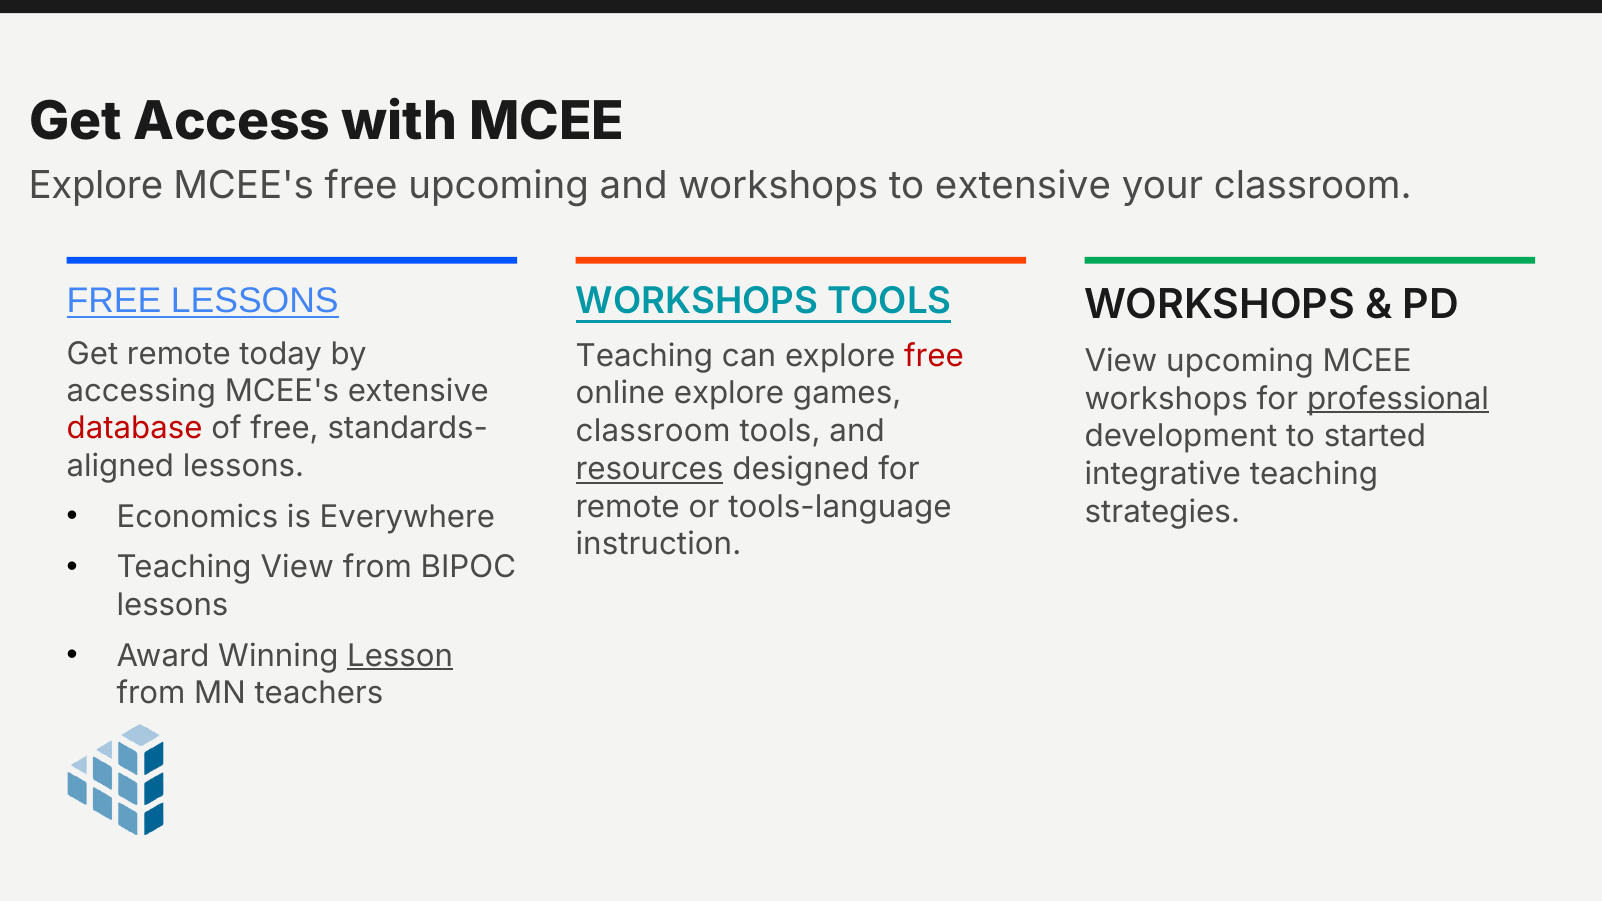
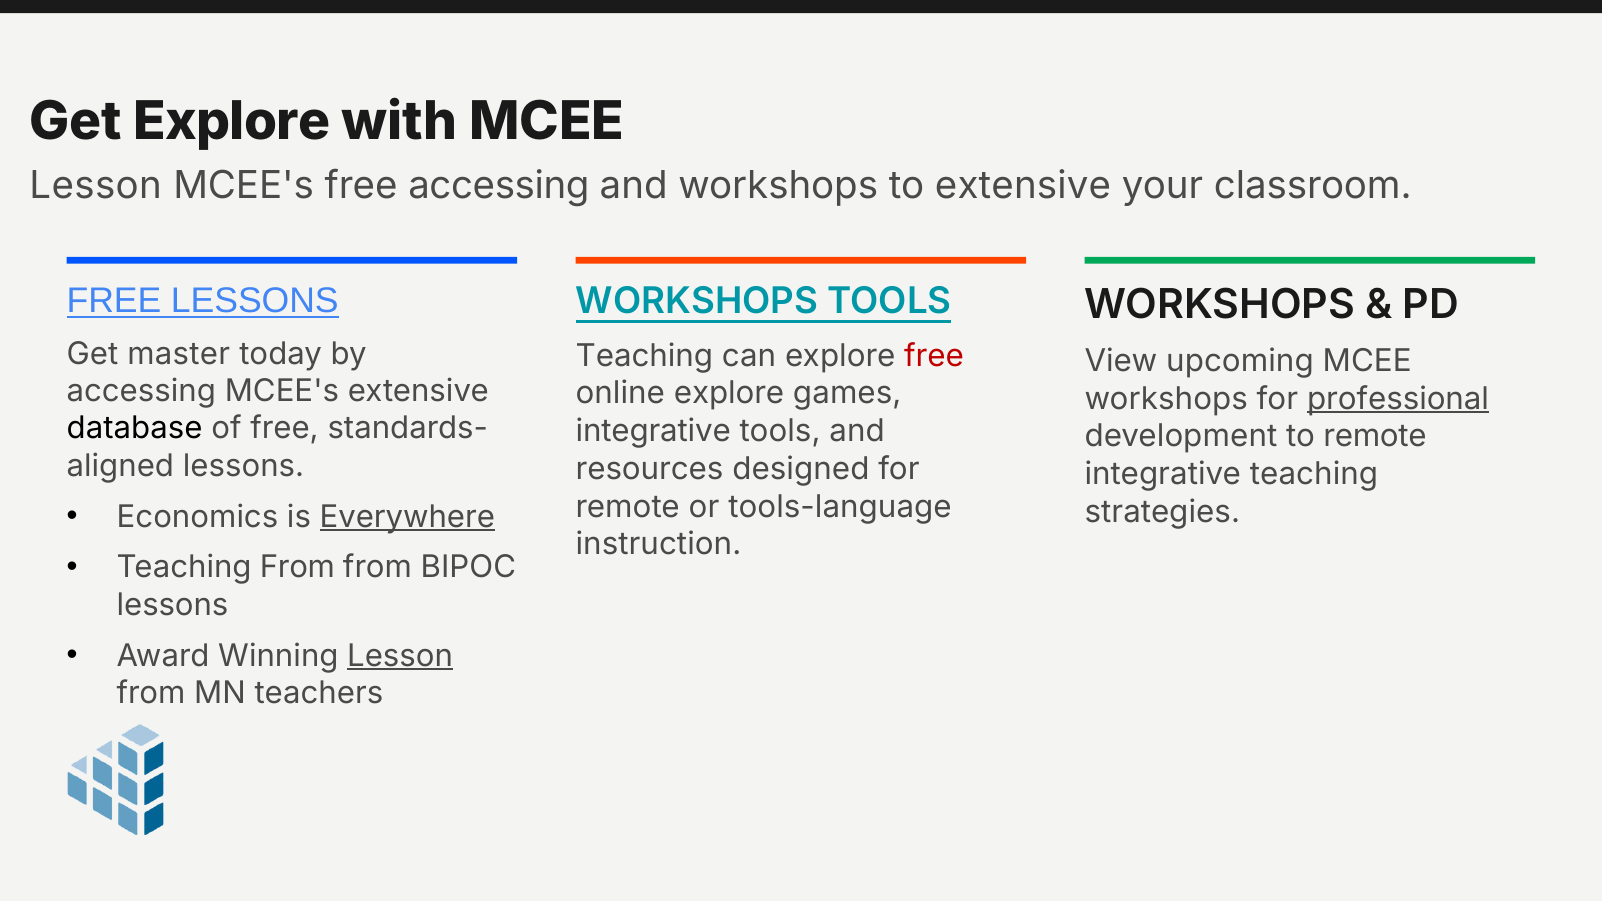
Get Access: Access -> Explore (232, 122)
Explore: Explore -> Lesson (96, 186)
free upcoming: upcoming -> accessing (499, 186)
Get remote: remote -> master (179, 354)
database colour: red -> black (135, 429)
classroom: classroom -> integrative (653, 431)
to started: started -> remote (1375, 437)
resources underline: present -> none (650, 469)
Everywhere underline: none -> present (407, 517)
Teaching View: View -> From (297, 568)
